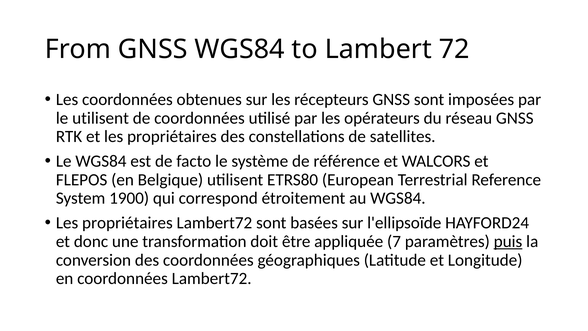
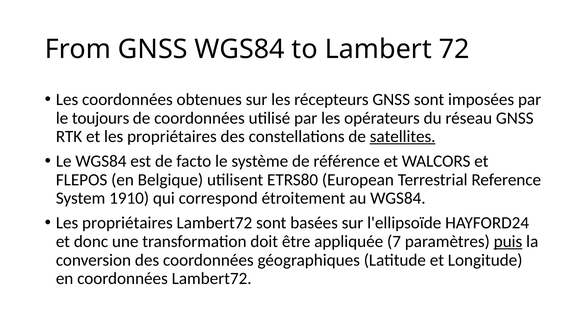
le utilisent: utilisent -> toujours (101, 118)
satellites underline: none -> present (403, 136)
1900: 1900 -> 1910 (129, 198)
